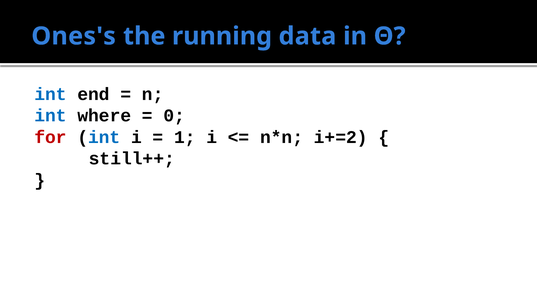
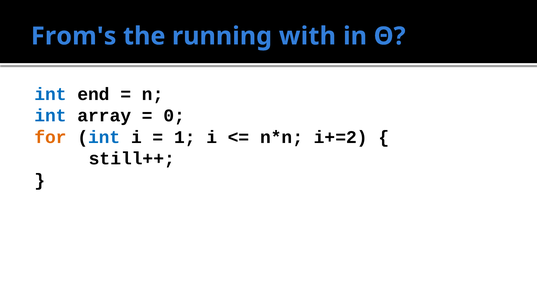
Ones's: Ones's -> From's (74, 36)
data: data -> with (307, 36)
where: where -> array (104, 116)
for colour: red -> orange (51, 137)
